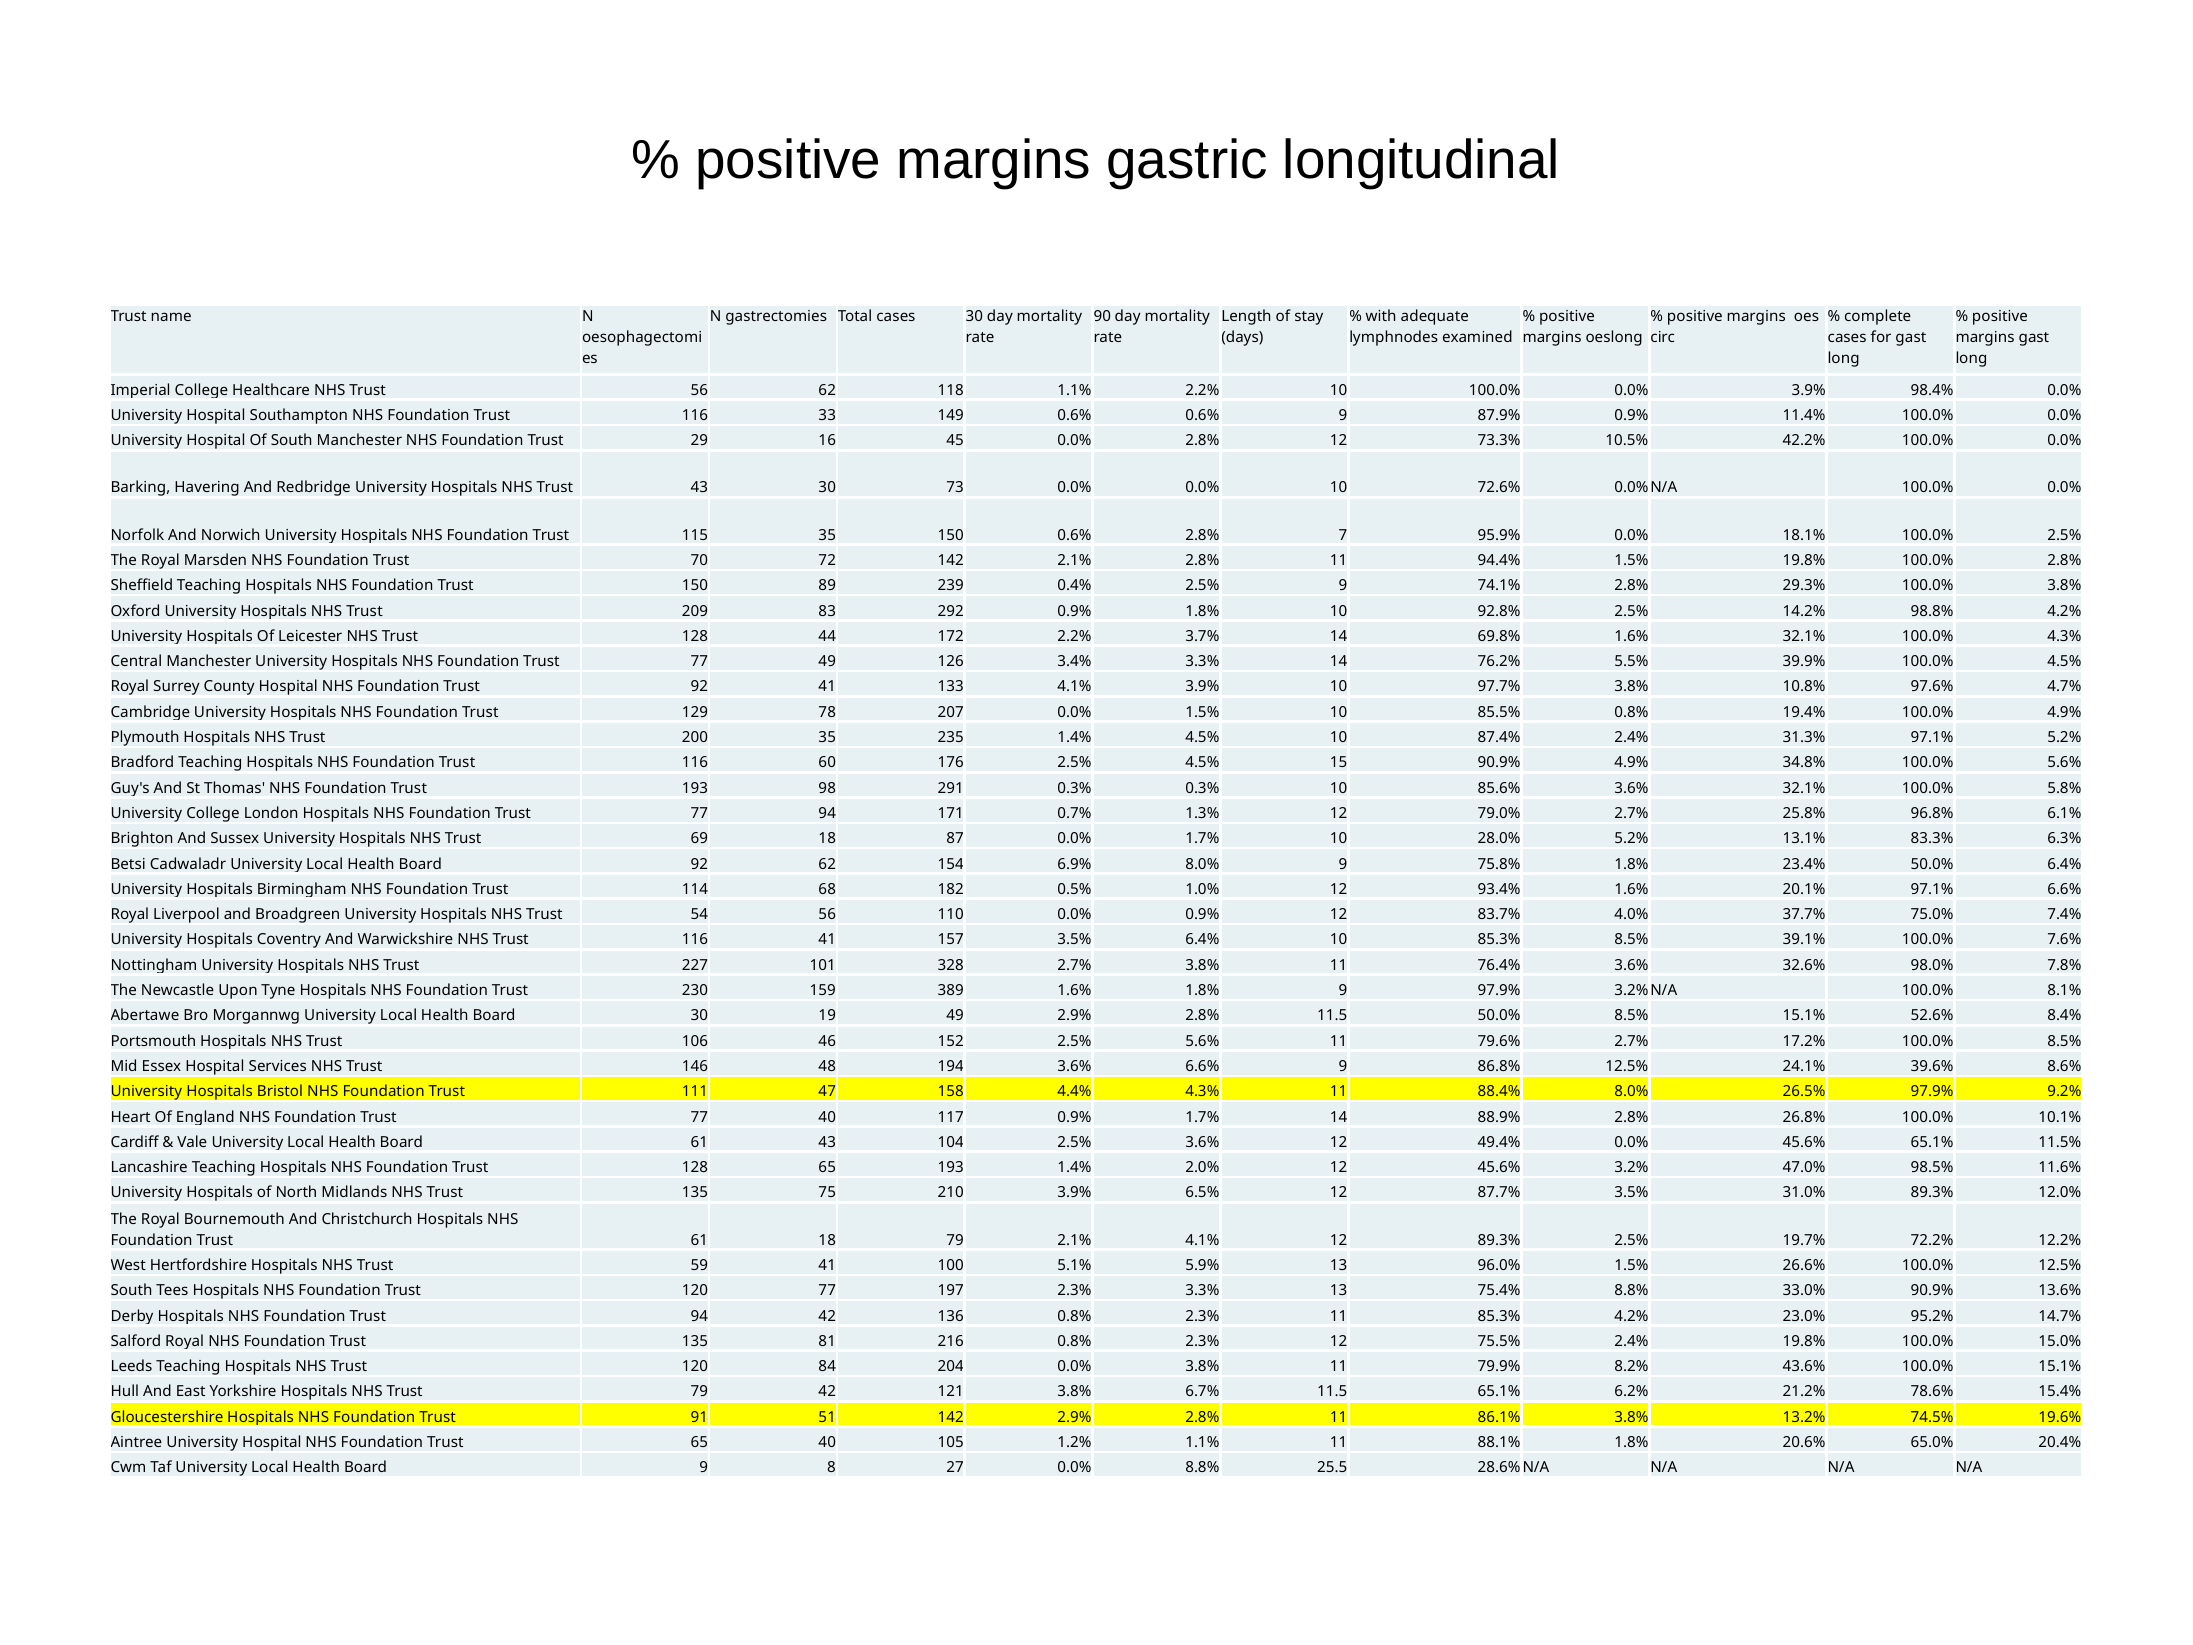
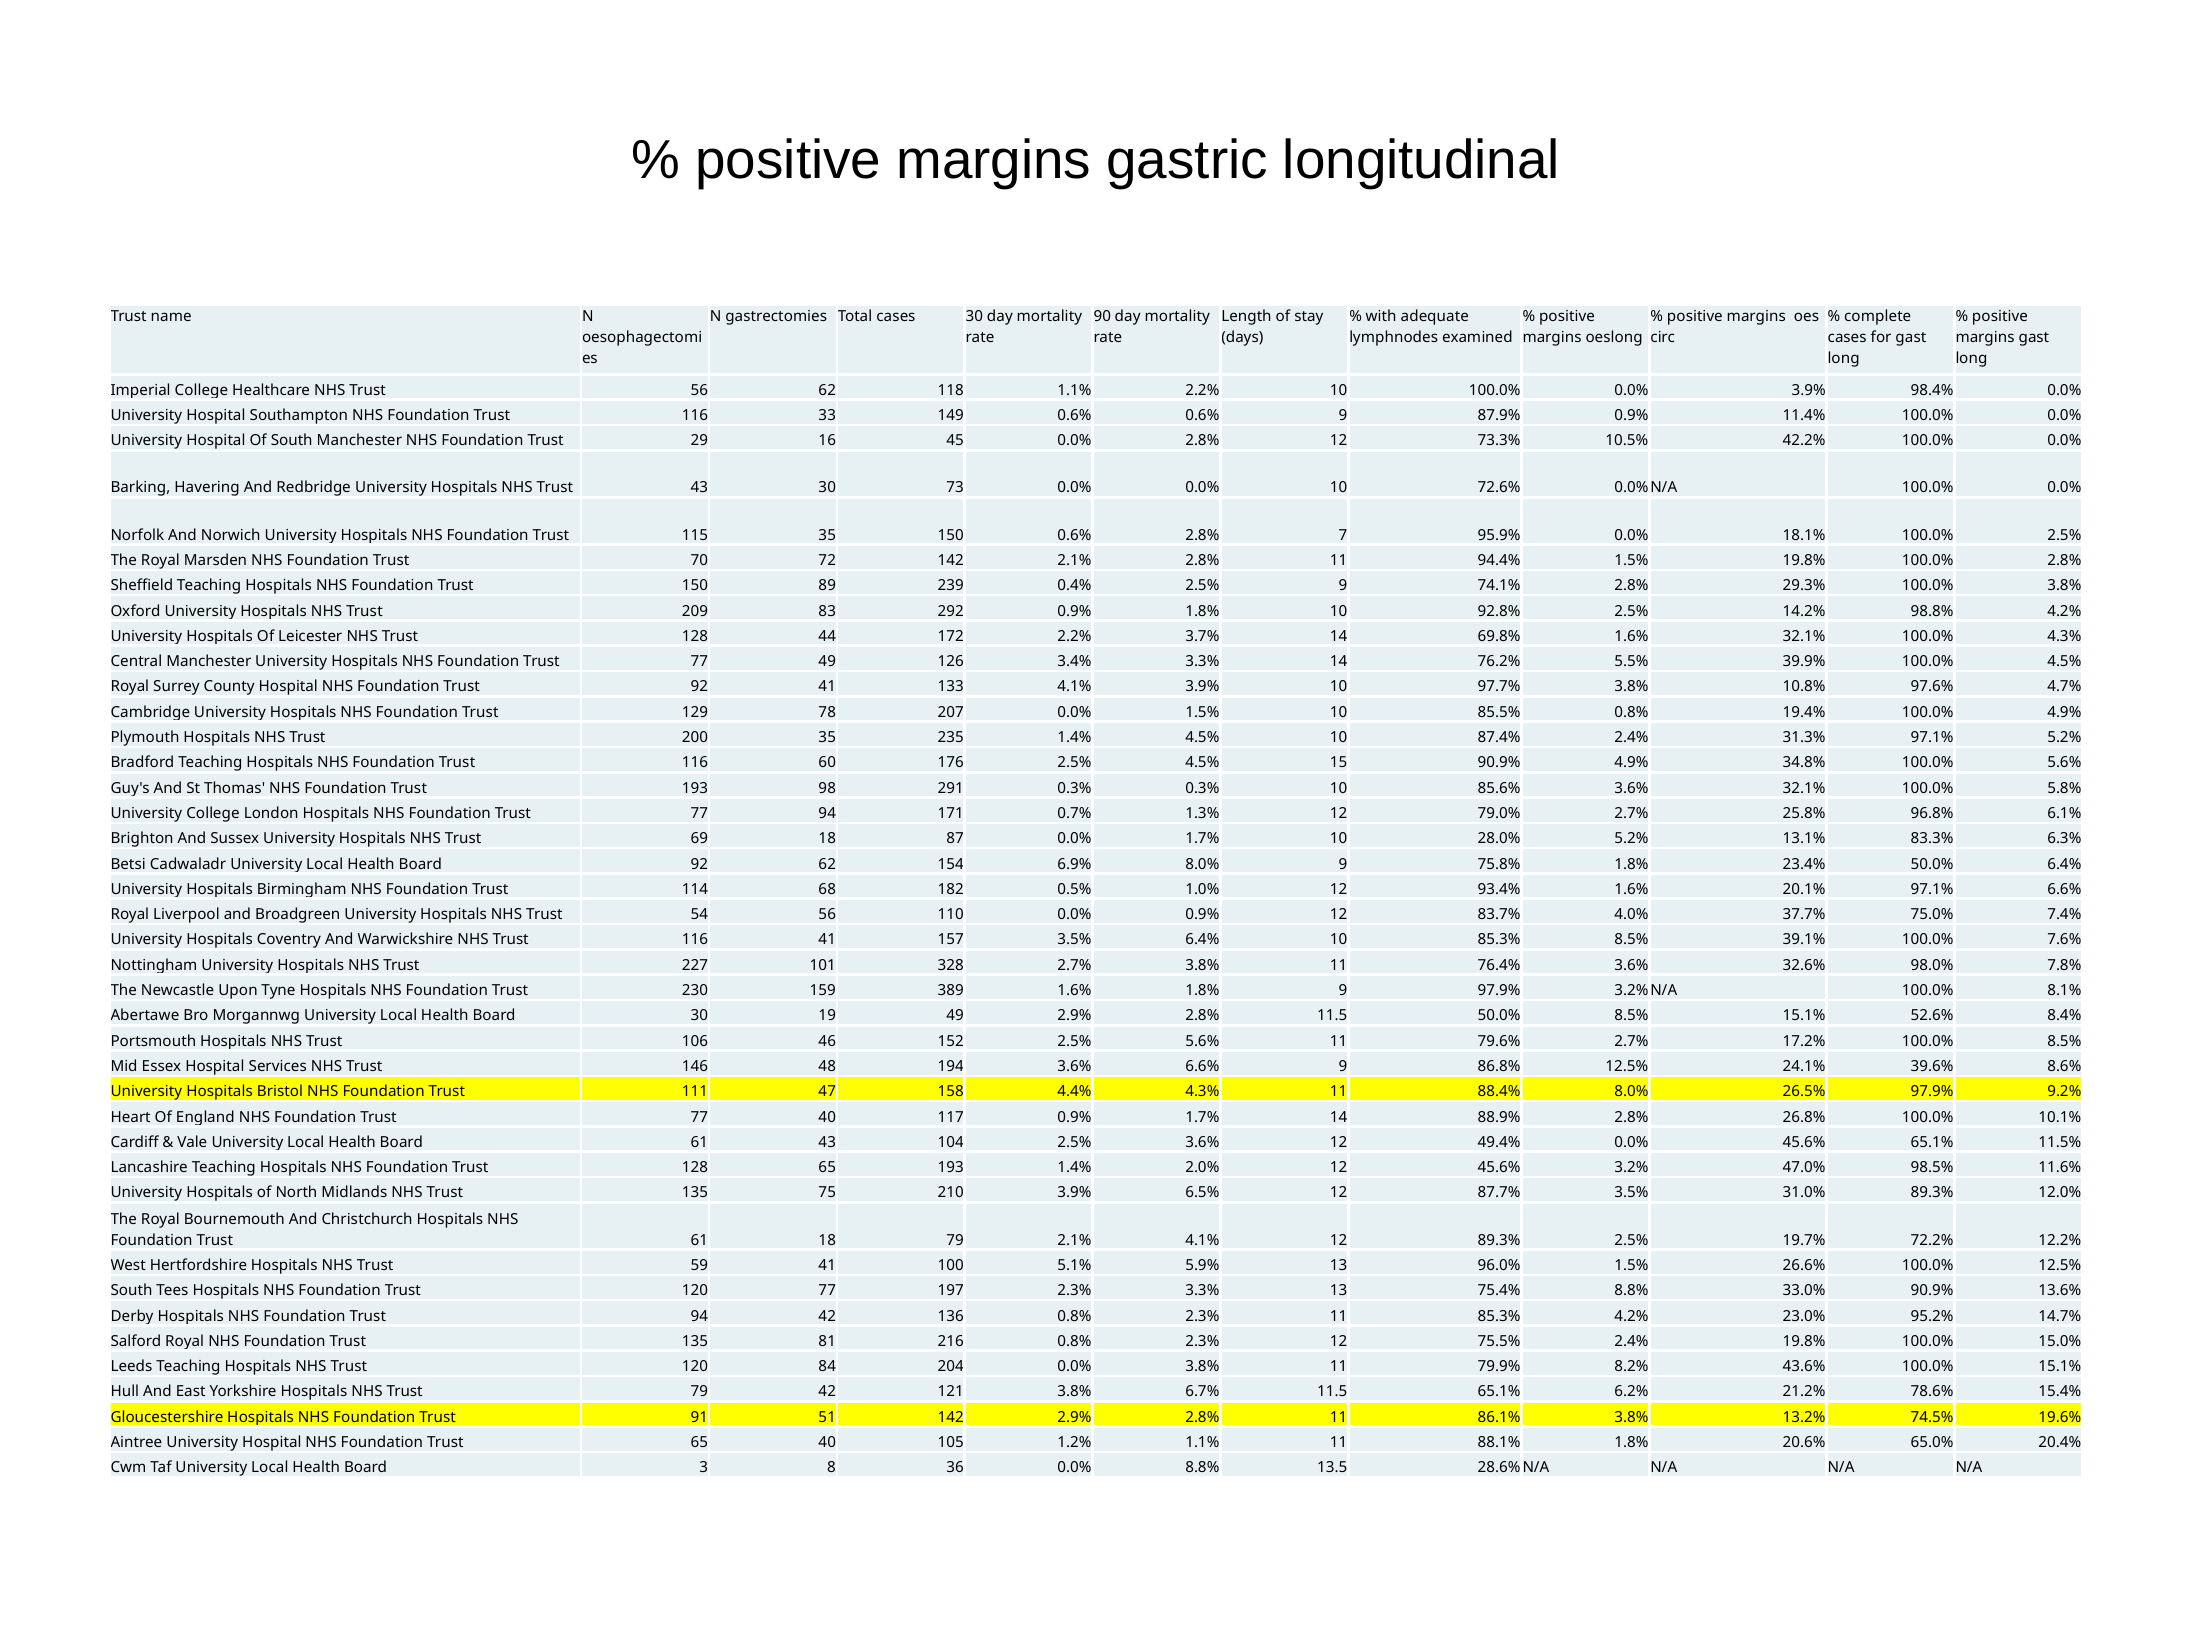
Board 9: 9 -> 3 (704, 1468)
27: 27 -> 36 (955, 1468)
25.5: 25.5 -> 13.5 (1332, 1468)
